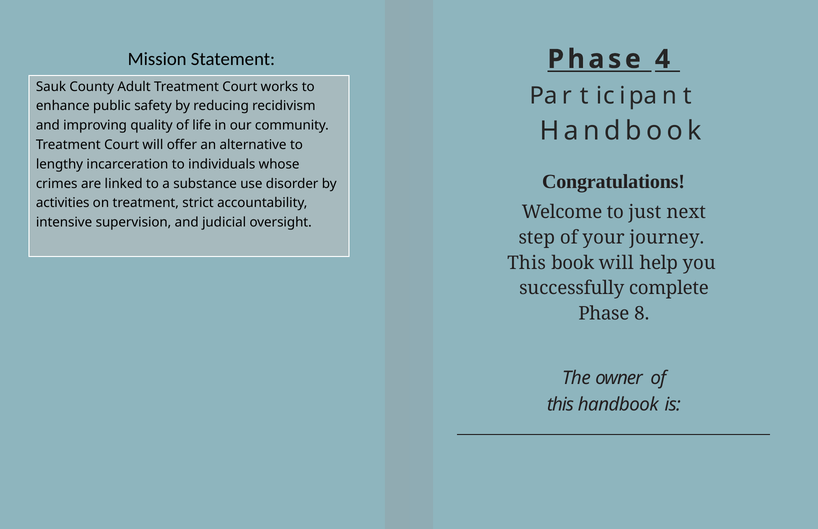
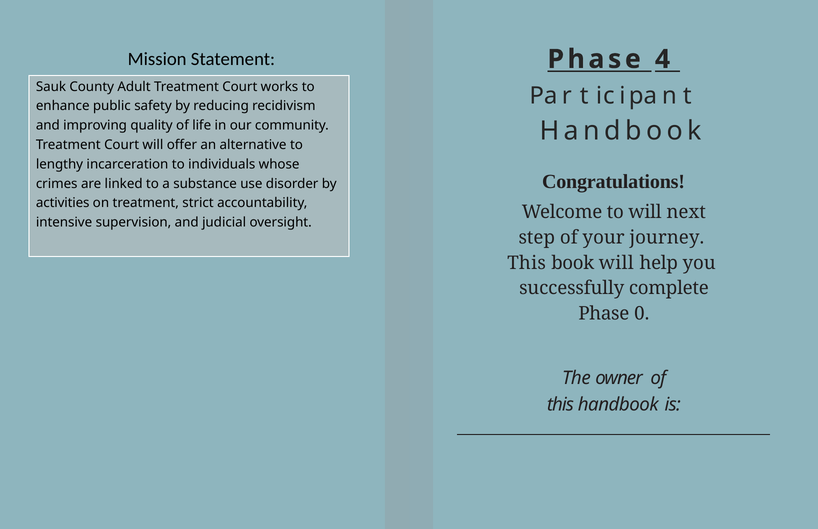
to just: just -> will (645, 212)
8: 8 -> 0 (642, 314)
